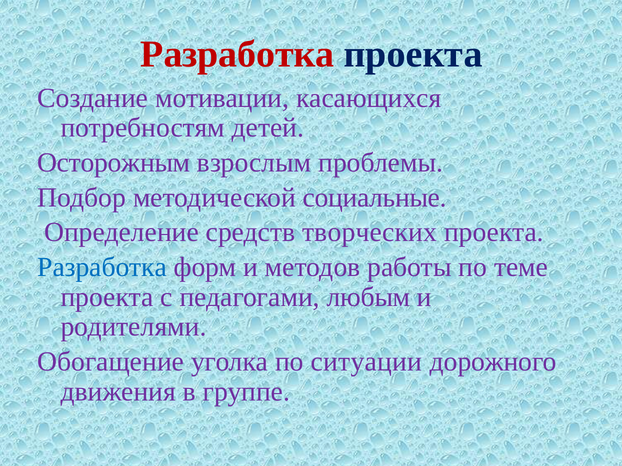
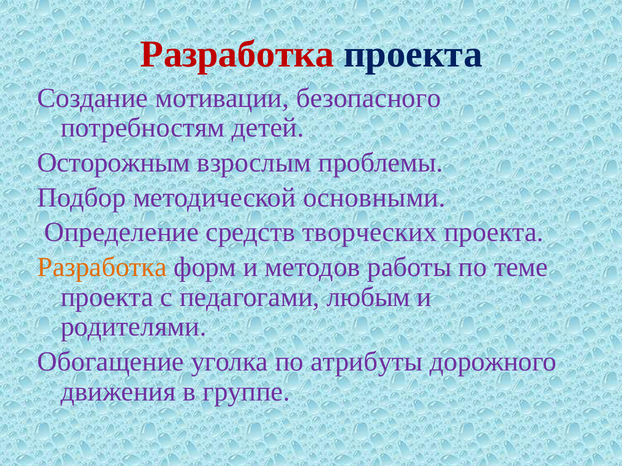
касающихся: касающихся -> безопасного (369, 98)
социальные: социальные -> основными (374, 198)
Разработка colour: blue -> orange (102, 267)
ситуации: ситуации -> атрибуты (367, 362)
